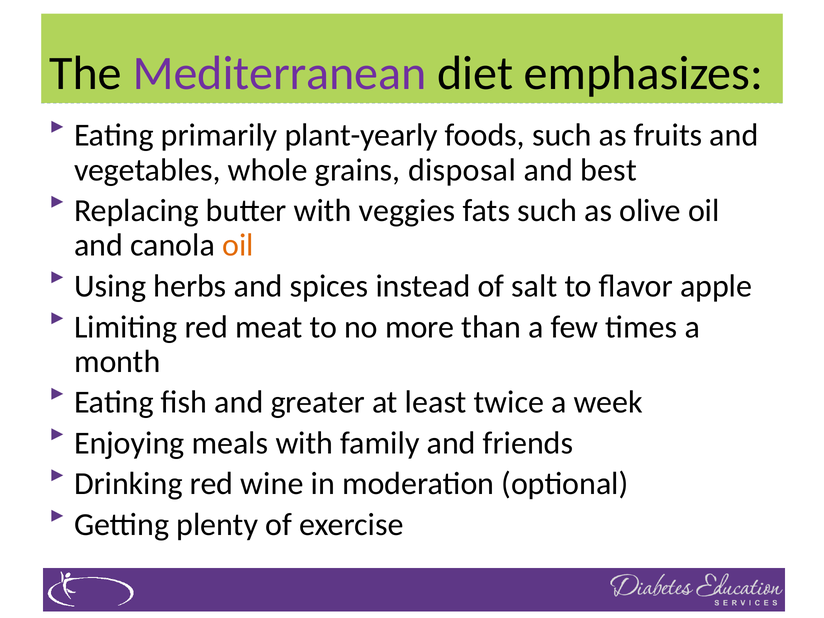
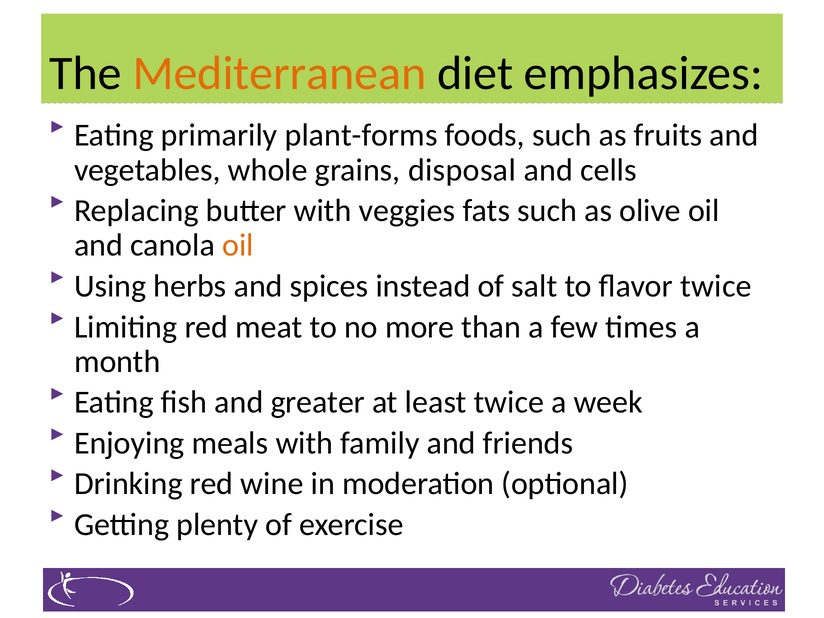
Mediterranean colour: purple -> orange (280, 73)
plant-yearly: plant-yearly -> plant-forms (361, 135)
best: best -> cells (608, 170)
flavor apple: apple -> twice (716, 286)
